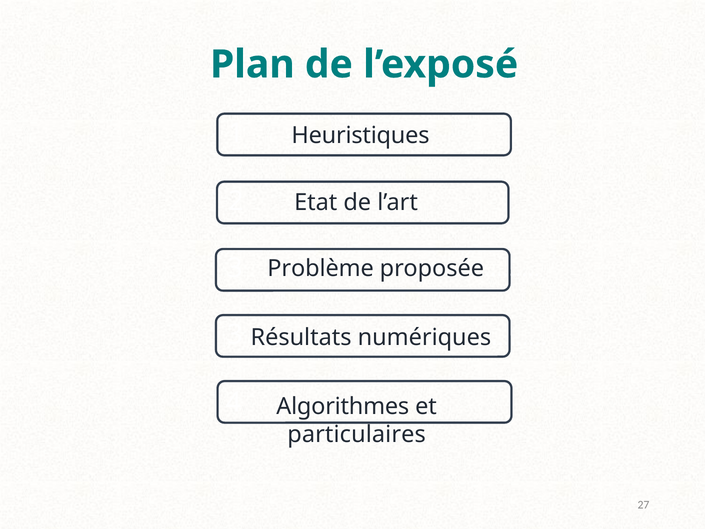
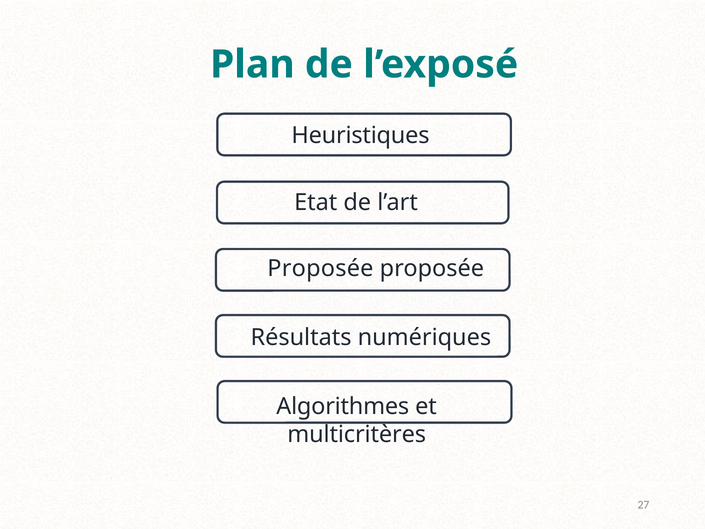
Problème: Problème -> Proposée (320, 269)
particulaires: particulaires -> multicritères (357, 434)
